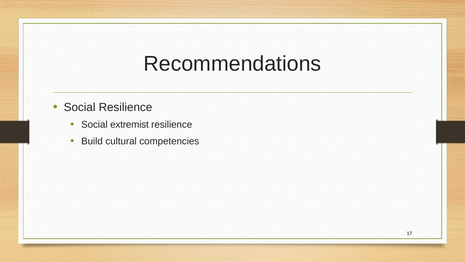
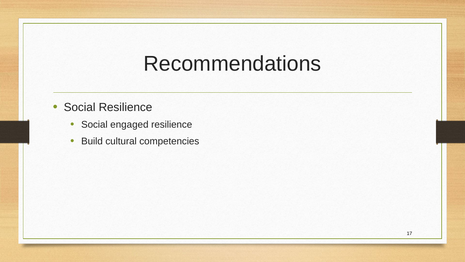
extremist: extremist -> engaged (129, 125)
